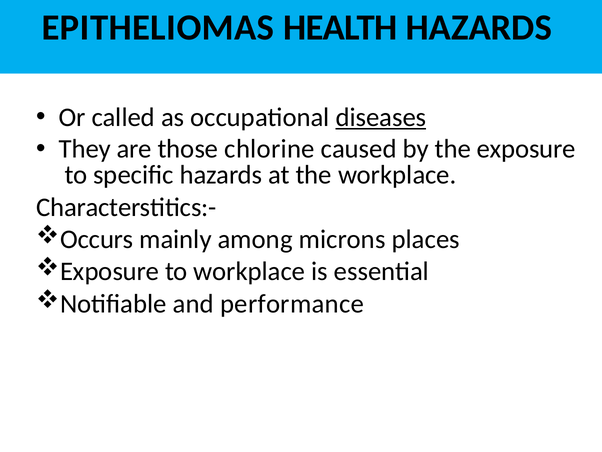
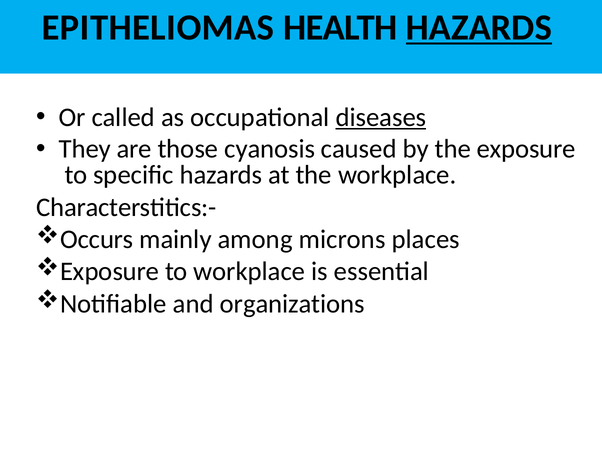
HAZARDS underline: none -> present (479, 28)
chlorine: chlorine -> cyanosis (270, 149)
performance: performance -> organizations (292, 303)
